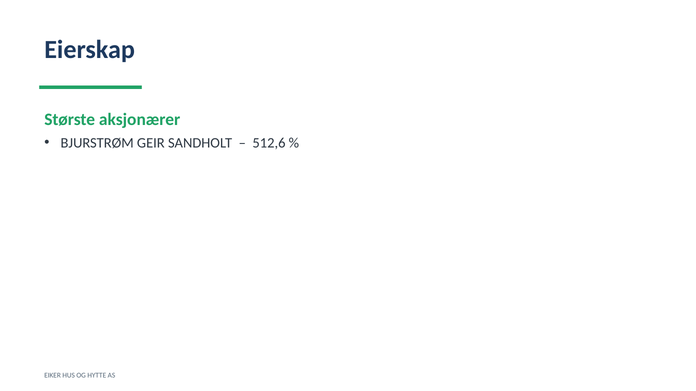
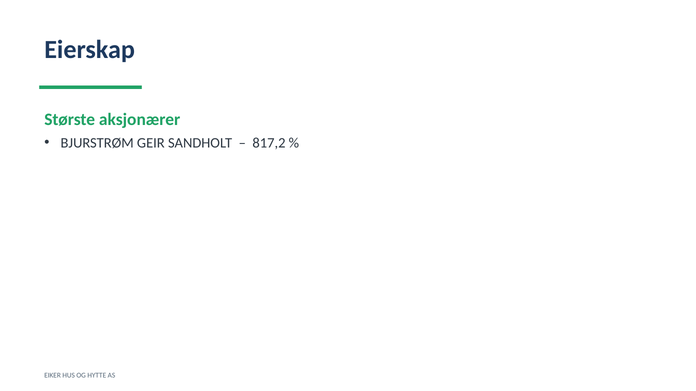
512,6: 512,6 -> 817,2 (269, 143)
